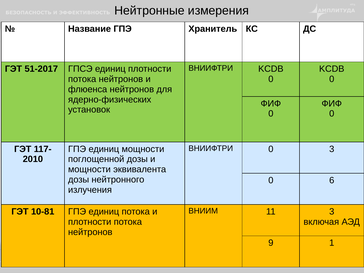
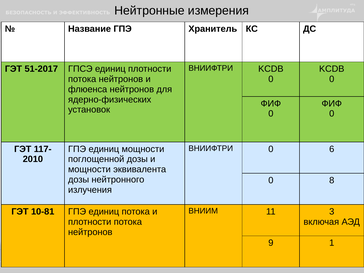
0 3: 3 -> 6 (332, 149)
6: 6 -> 8 (332, 180)
